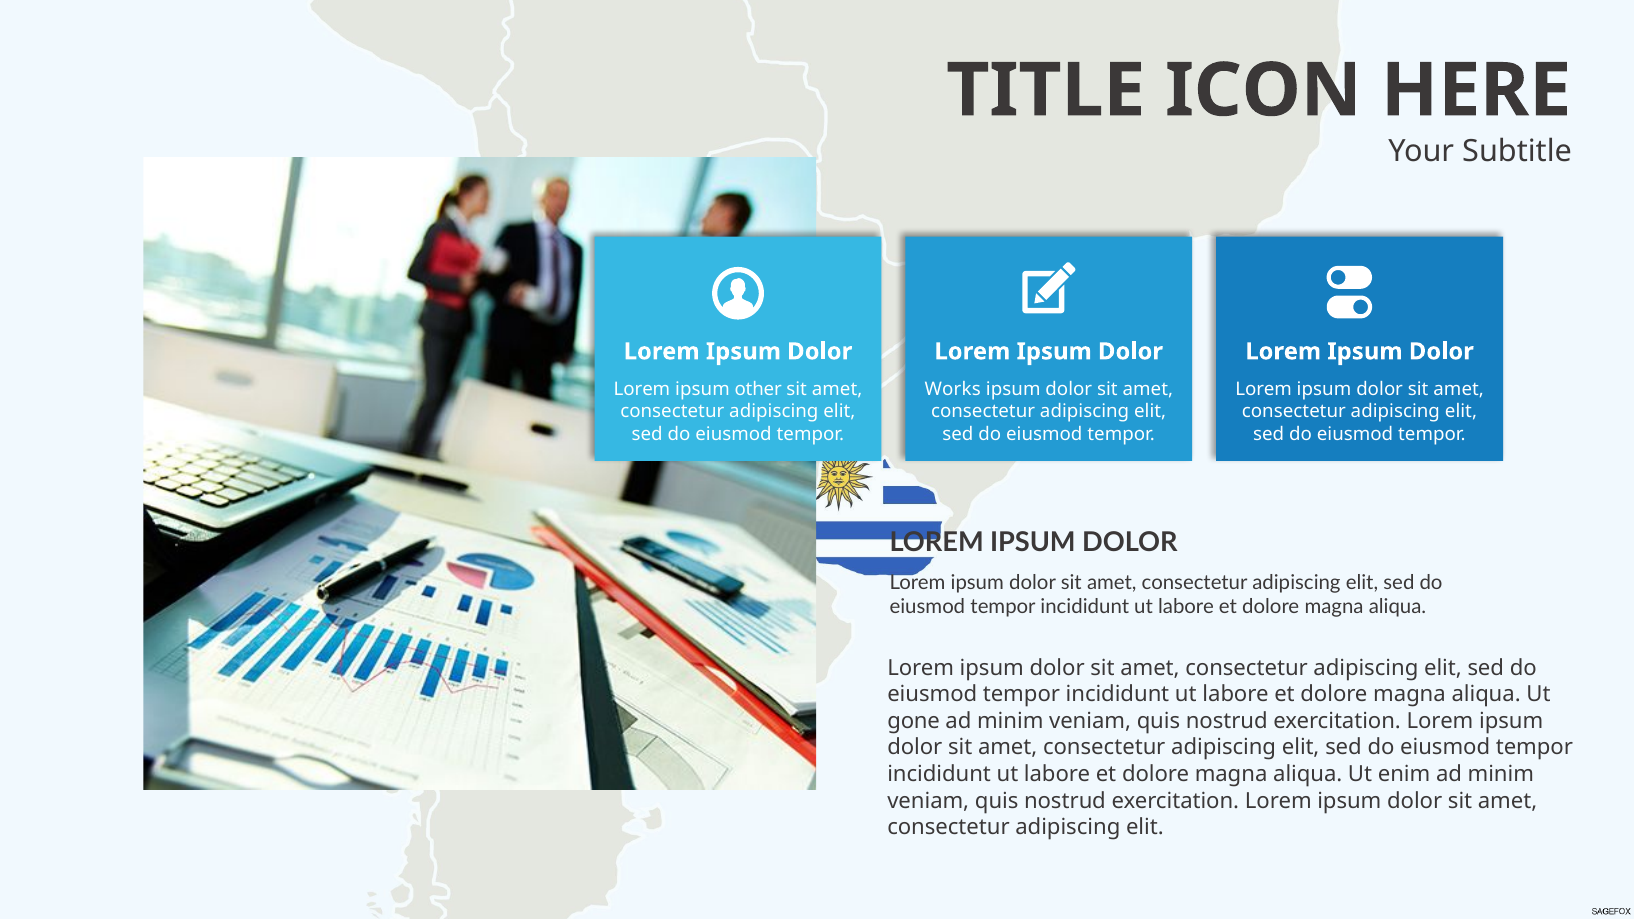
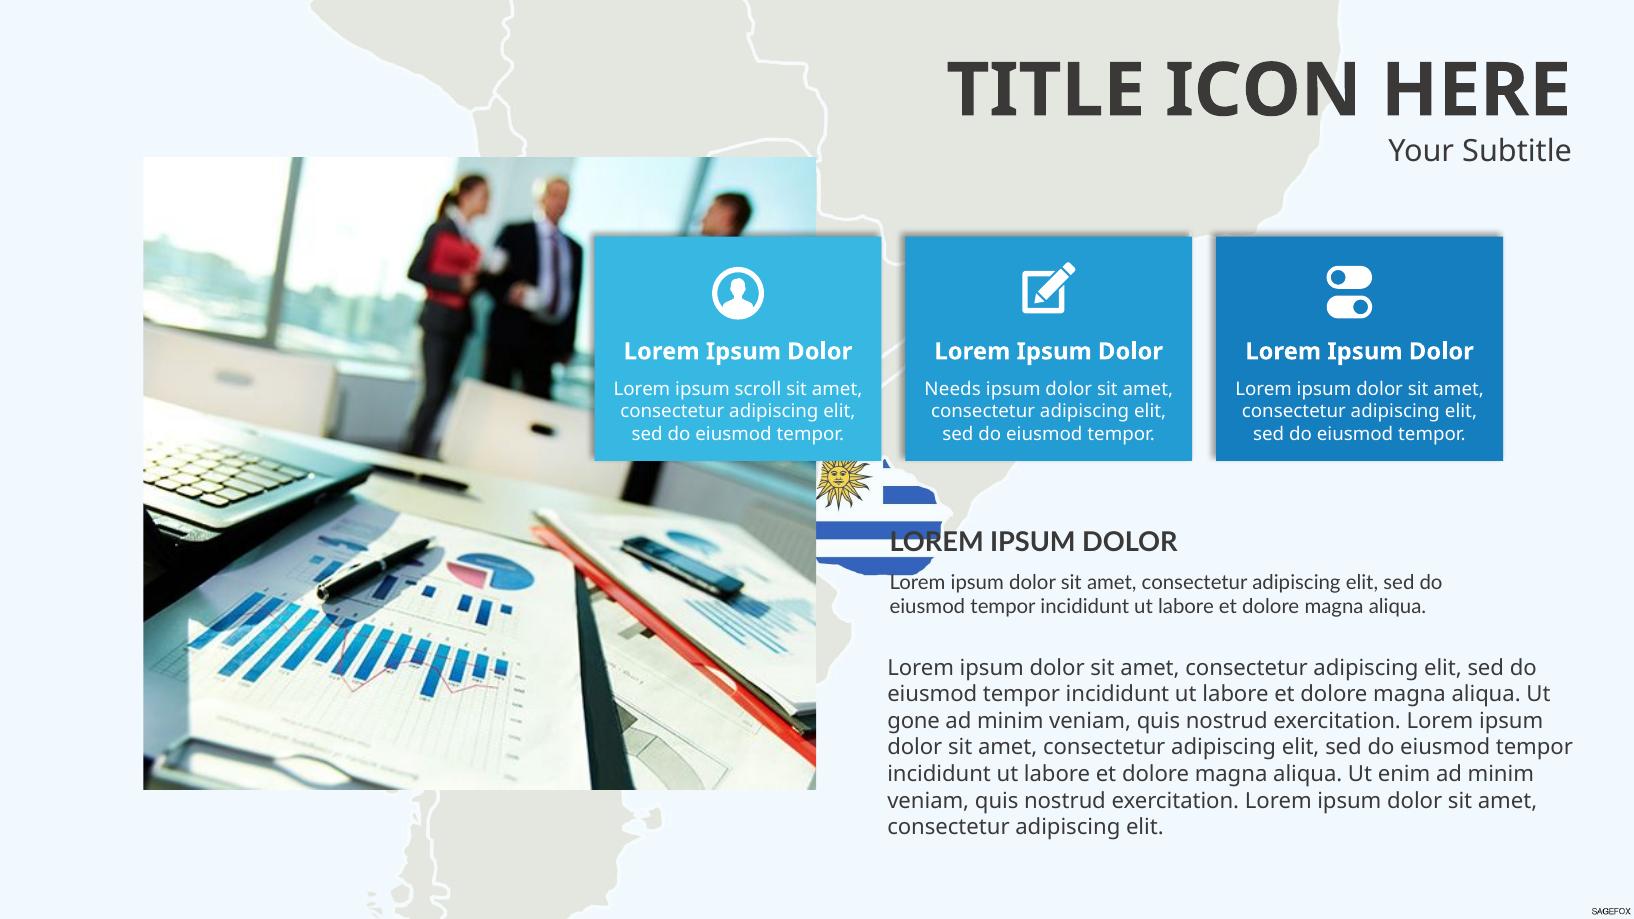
other: other -> scroll (758, 389)
Works: Works -> Needs (953, 389)
